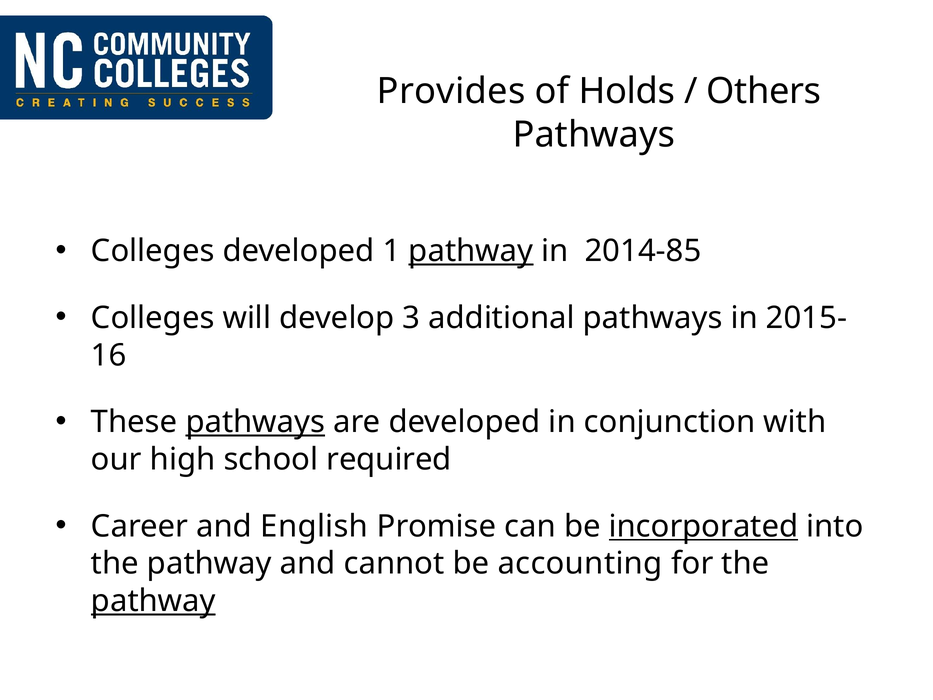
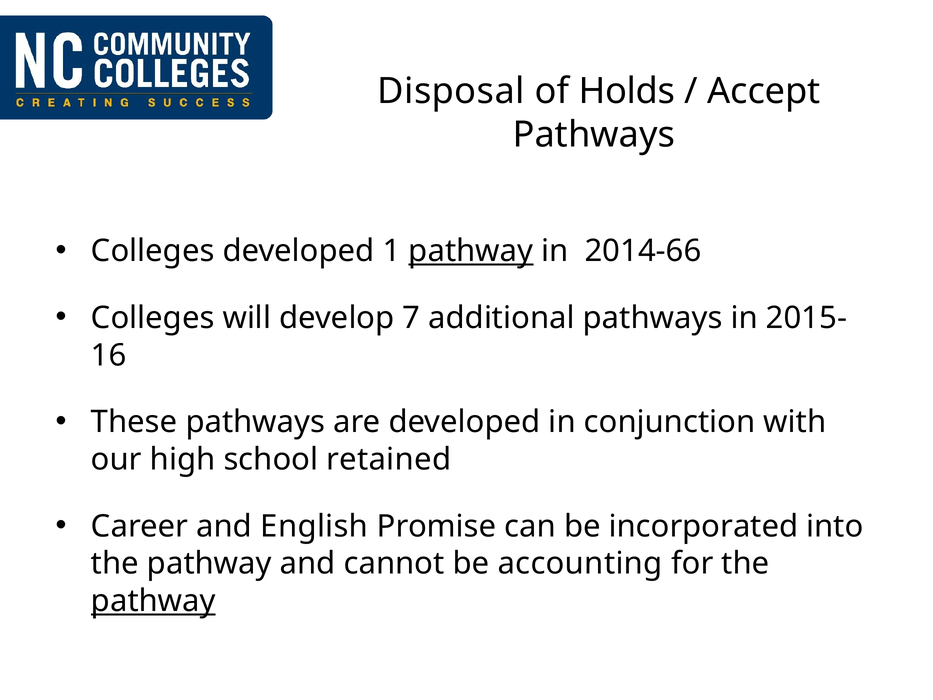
Provides: Provides -> Disposal (451, 91)
Others: Others -> Accept (764, 91)
2014-85: 2014-85 -> 2014-66 (643, 251)
3: 3 -> 7 (411, 318)
pathways underline: present -> none (255, 422)
required: required -> retained (389, 459)
incorporated underline: present -> none (703, 526)
